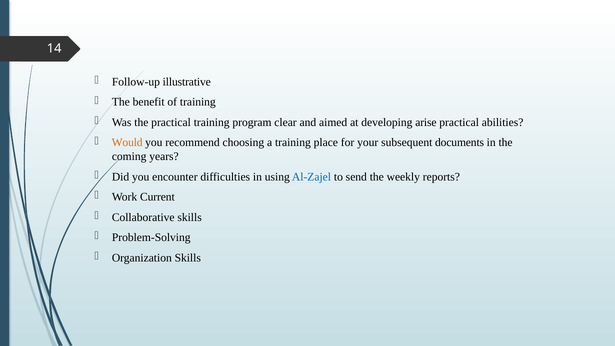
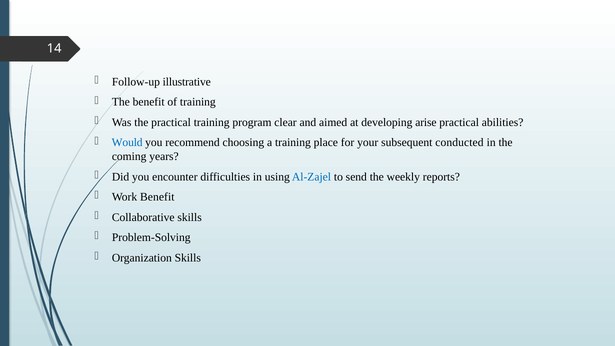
Would colour: orange -> blue (127, 143)
documents: documents -> conducted (459, 143)
Work Current: Current -> Benefit (157, 197)
